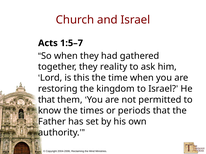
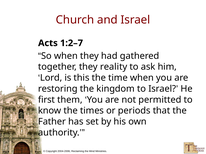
1:5–7: 1:5–7 -> 1:2–7 (72, 43)
that: that -> first (47, 100)
